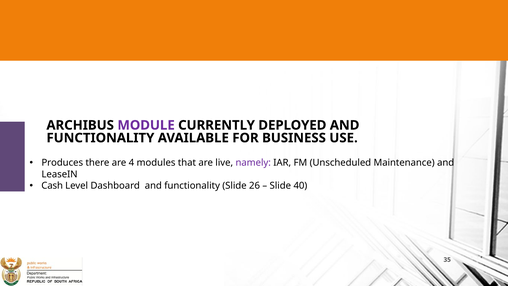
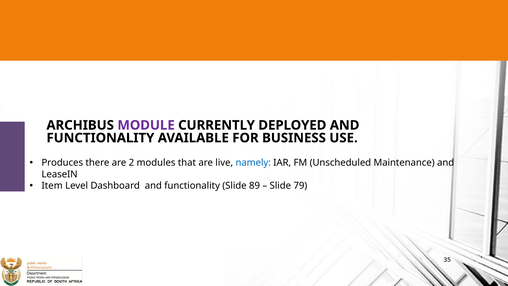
4: 4 -> 2 (131, 163)
namely colour: purple -> blue (253, 163)
Cash: Cash -> Item (52, 186)
26: 26 -> 89 (255, 186)
40: 40 -> 79 (300, 186)
